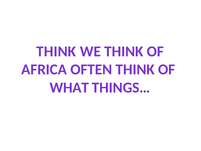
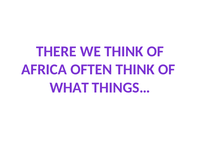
THINK: THINK -> THERE (56, 51)
